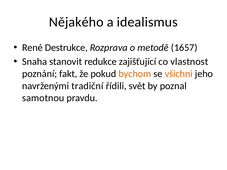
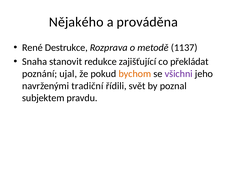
idealismus: idealismus -> prováděna (147, 22)
1657: 1657 -> 1137 (184, 48)
vlastnost: vlastnost -> překládat (189, 62)
fakt: fakt -> ujal (68, 74)
všichni colour: orange -> purple (179, 74)
samotnou: samotnou -> subjektem (43, 98)
